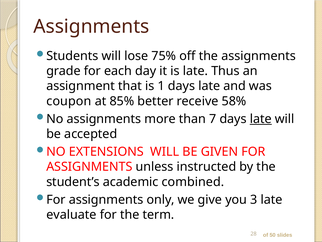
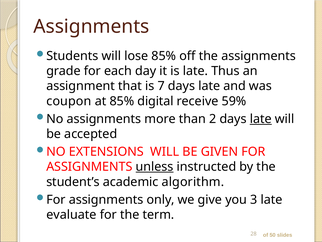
lose 75%: 75% -> 85% (164, 56)
1: 1 -> 7 (161, 86)
better: better -> digital (156, 101)
58%: 58% -> 59% (234, 101)
7: 7 -> 2 (213, 119)
unless underline: none -> present (155, 166)
combined: combined -> algorithm (193, 181)
